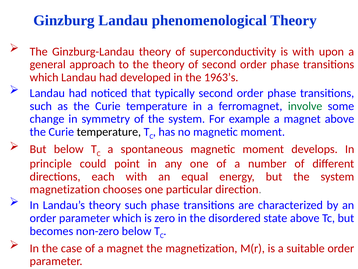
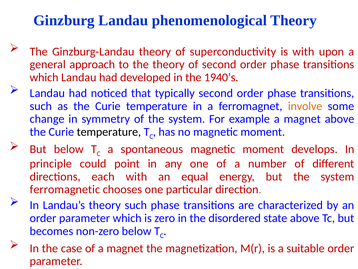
1963’s: 1963’s -> 1940’s (221, 77)
involve colour: green -> orange (305, 106)
magnetization: magnetization -> ferromagnetic (65, 189)
